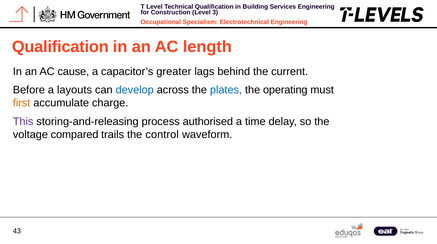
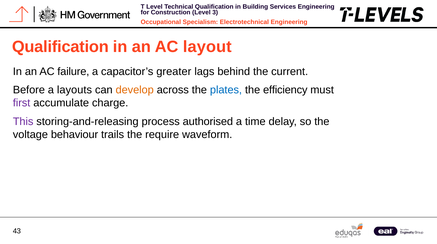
length: length -> layout (207, 47)
cause: cause -> failure (73, 72)
develop colour: blue -> orange (135, 90)
operating: operating -> efficiency (285, 90)
first colour: orange -> purple (22, 103)
compared: compared -> behaviour (75, 135)
control: control -> require (162, 135)
